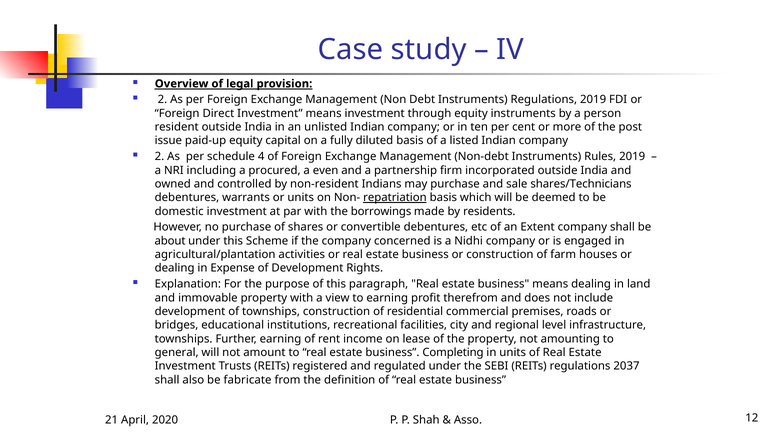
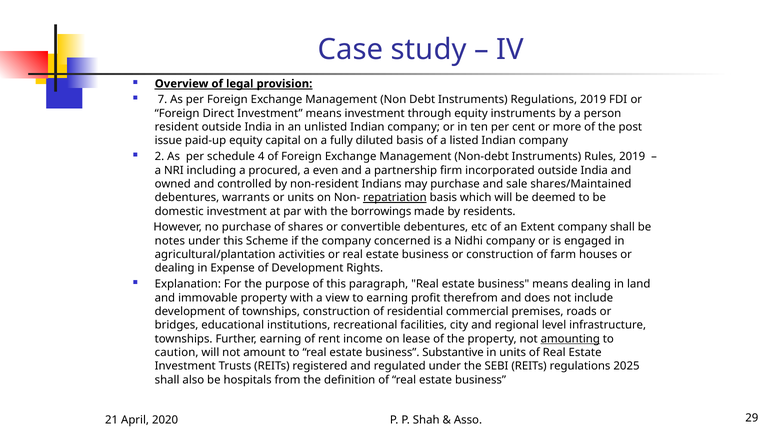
2: 2 -> 7 (162, 100)
shares/Technicians: shares/Technicians -> shares/Maintained (581, 184)
about: about -> notes (170, 241)
amounting underline: none -> present (570, 339)
general: general -> caution (177, 353)
Completing: Completing -> Substantive (453, 353)
2037: 2037 -> 2025 (627, 366)
fabricate: fabricate -> hospitals (248, 380)
12: 12 -> 29 (752, 418)
